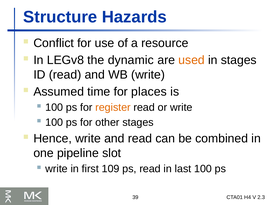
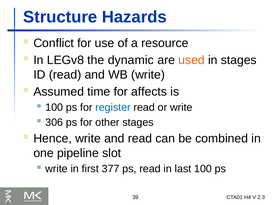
places: places -> affects (149, 92)
register colour: orange -> blue (113, 107)
100: 100 -> 306 (54, 122)
109: 109 -> 377 (111, 169)
